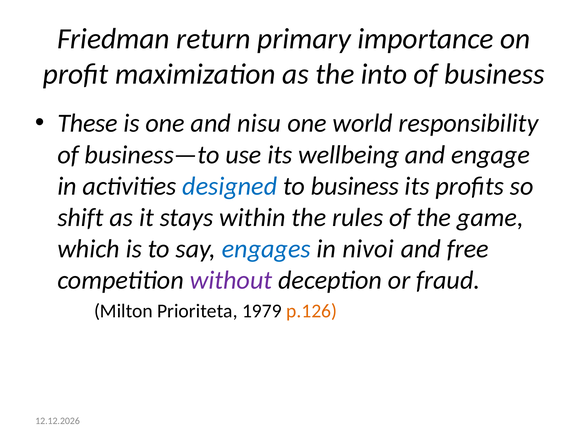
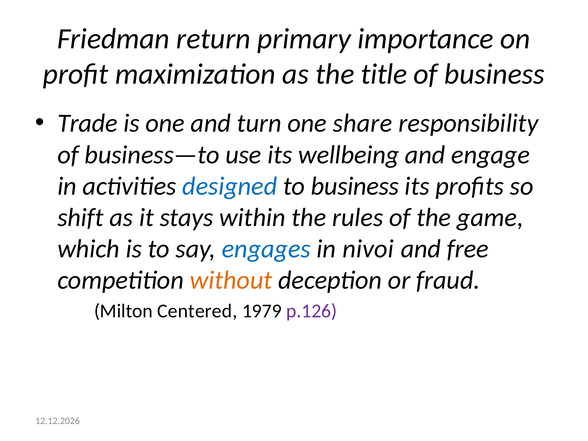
into: into -> title (384, 74)
These: These -> Trade (87, 123)
nisu: nisu -> turn (259, 123)
world: world -> share (362, 123)
without colour: purple -> orange (231, 280)
Prioriteta: Prioriteta -> Centered (197, 311)
p.126 colour: orange -> purple (312, 311)
